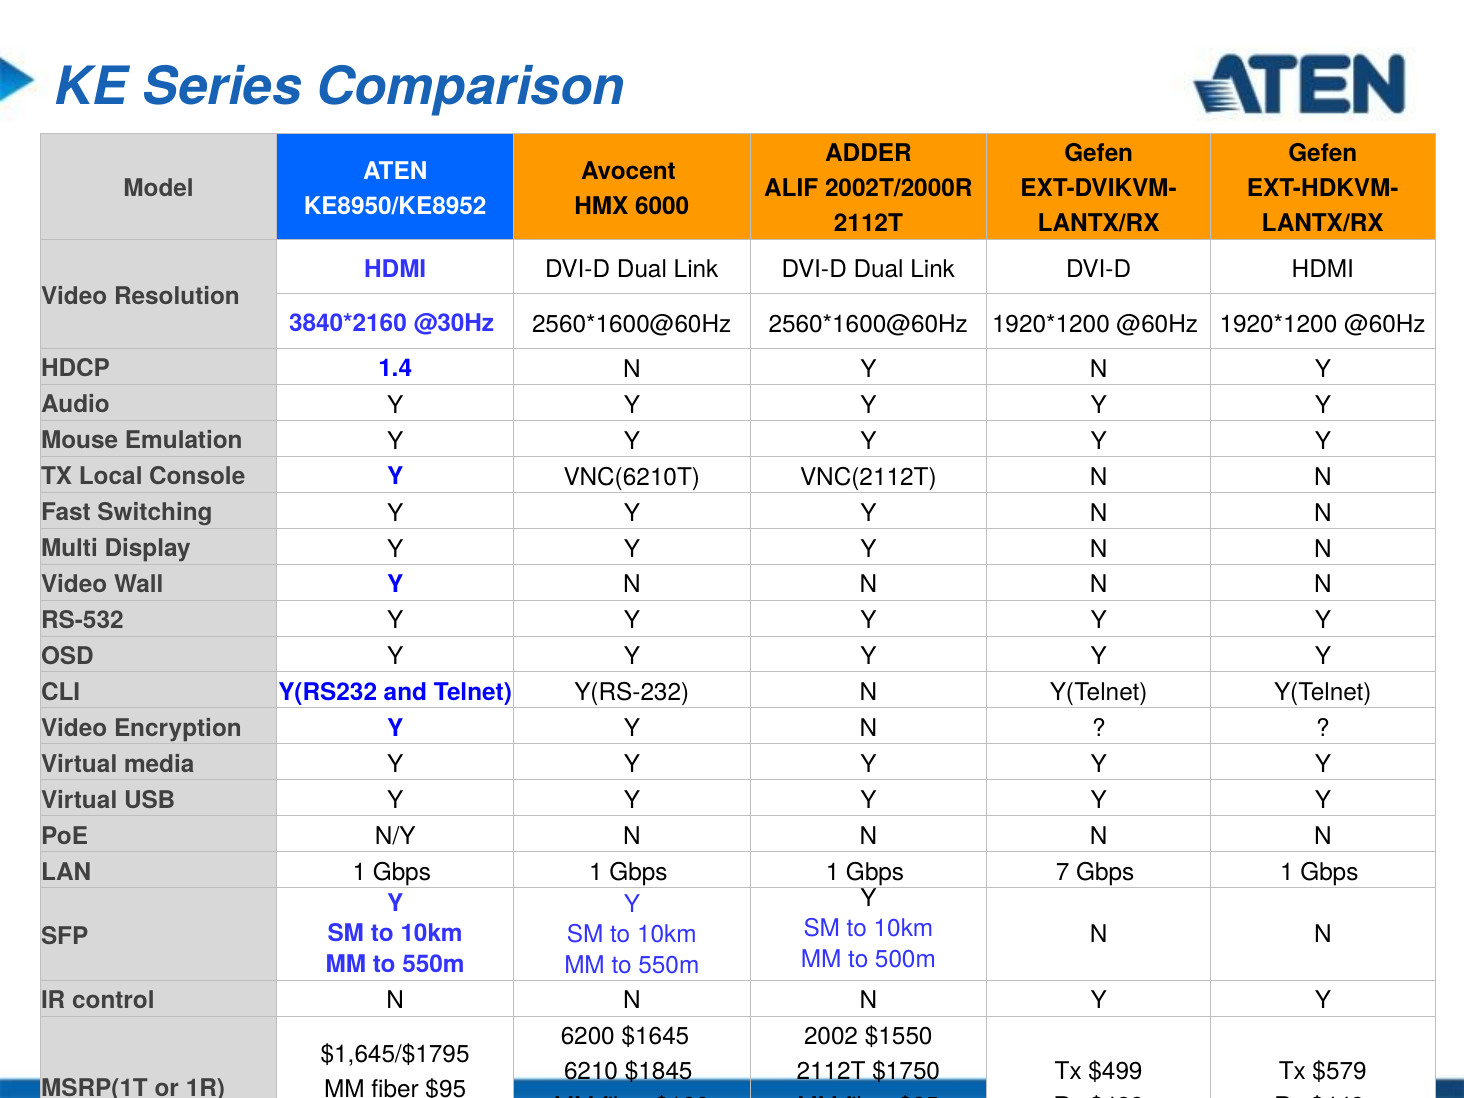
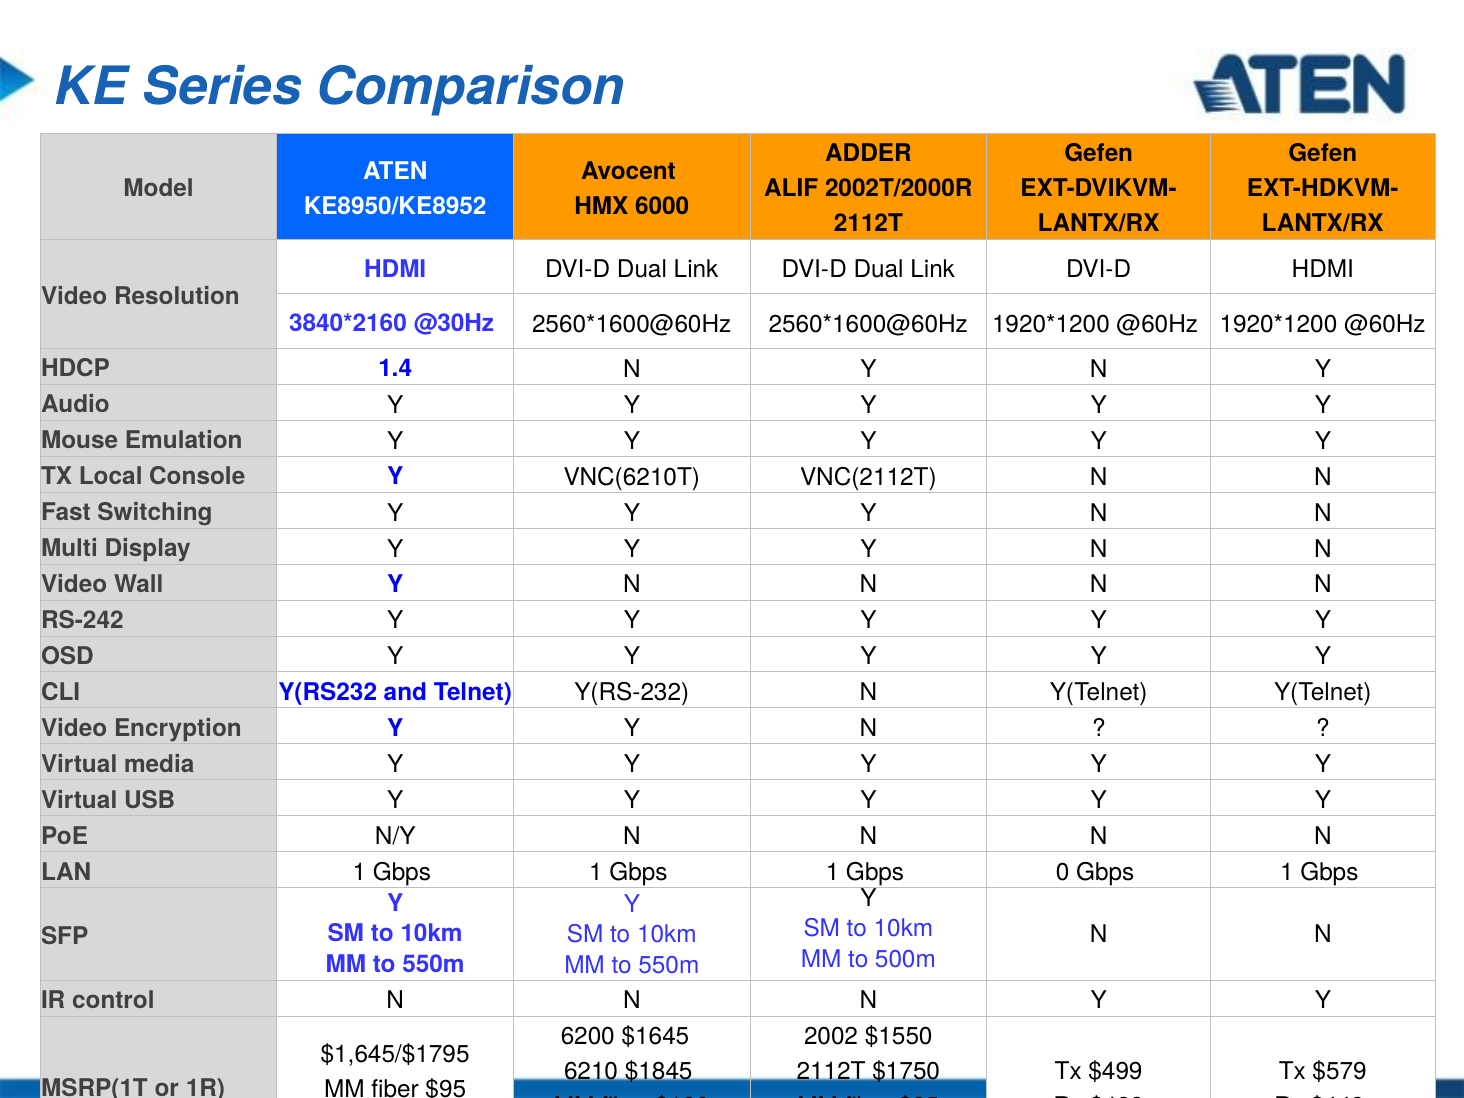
RS-532: RS-532 -> RS-242 (82, 620)
7: 7 -> 0 (1063, 873)
